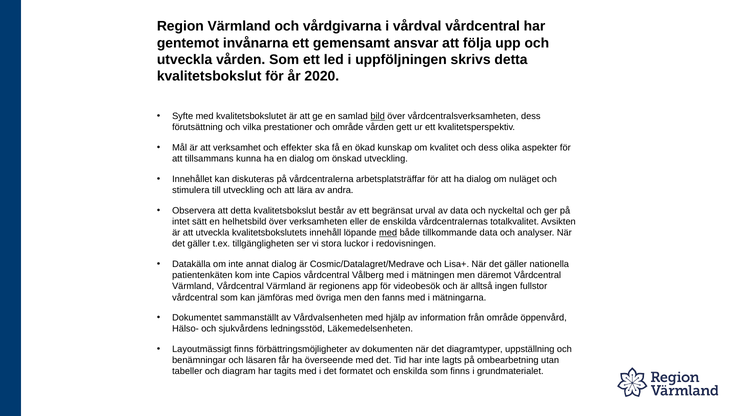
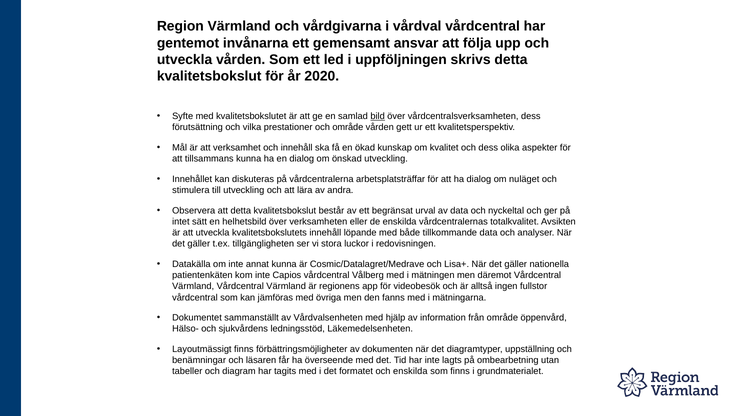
och effekter: effekter -> innehåll (297, 148)
med underline: present -> none (388, 233)
annat dialog: dialog -> kunna (284, 264)
